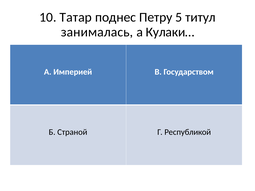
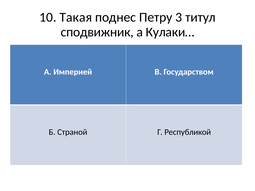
Татар: Татар -> Такая (76, 17)
5: 5 -> 3 (179, 17)
занималась: занималась -> сподвижник (97, 32)
